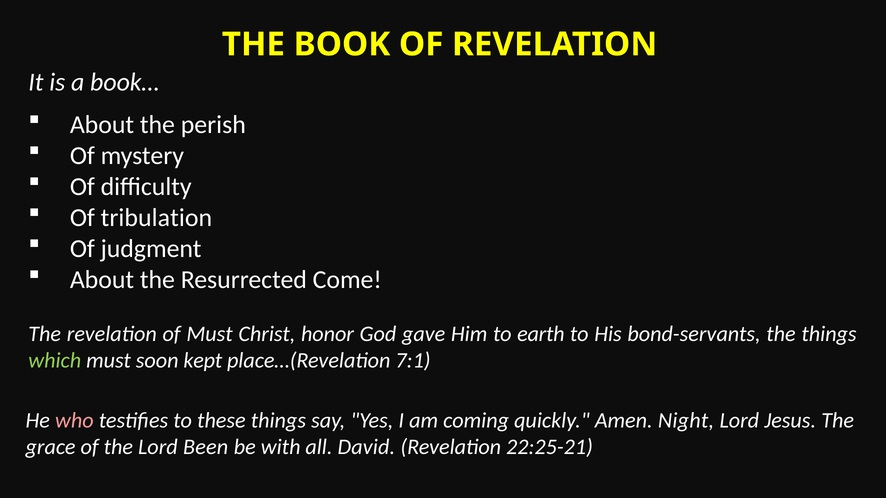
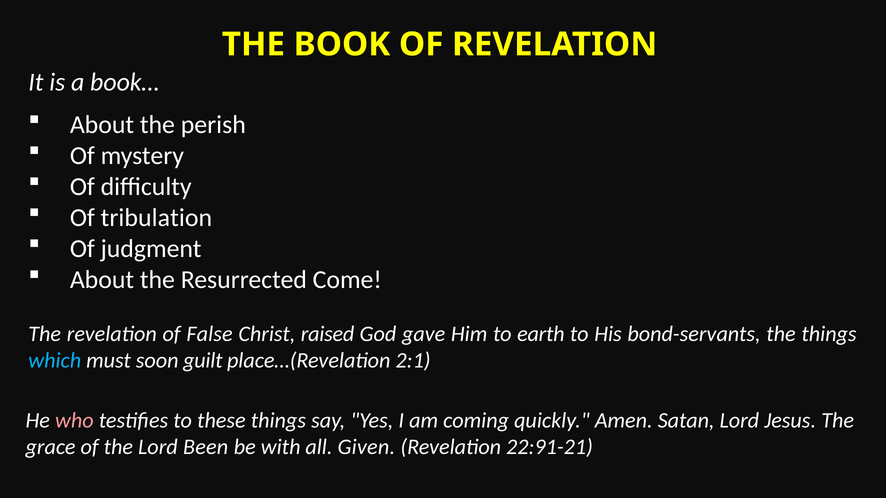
of Must: Must -> False (210, 334)
honor: honor -> raised (328, 334)
which colour: light green -> light blue (55, 361)
kept: kept -> guilt (203, 361)
7:1: 7:1 -> 2:1 (413, 361)
Night: Night -> Satan (686, 421)
David: David -> Given (366, 447)
22:25-21: 22:25-21 -> 22:91-21 (549, 447)
